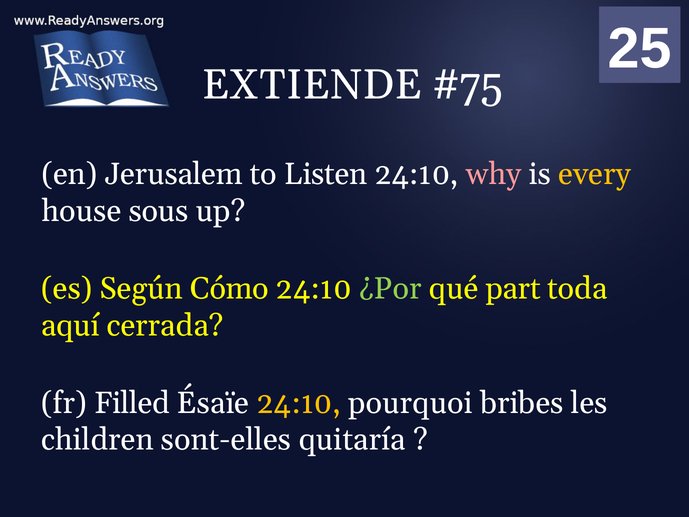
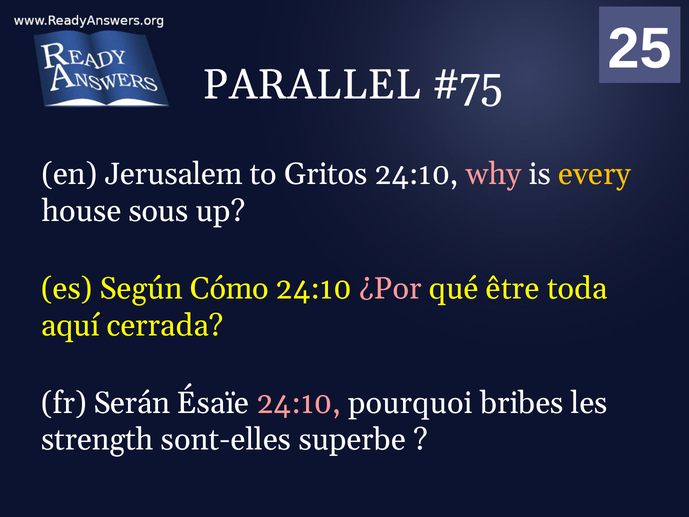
EXTIENDE: EXTIENDE -> PARALLEL (312, 85)
Listen: Listen -> Gritos (326, 174)
¿Por colour: light green -> pink (390, 289)
part: part -> être (513, 289)
Filled: Filled -> Serán (132, 403)
24:10 colour: yellow -> pink (299, 403)
children: children -> strength (97, 440)
quitaría: quitaría -> superbe (352, 440)
